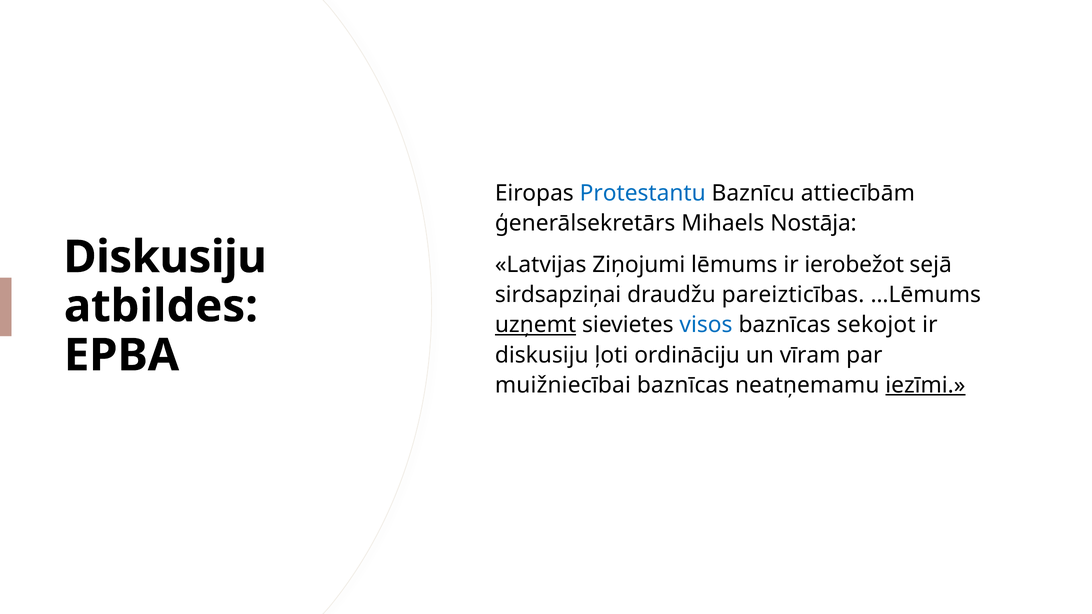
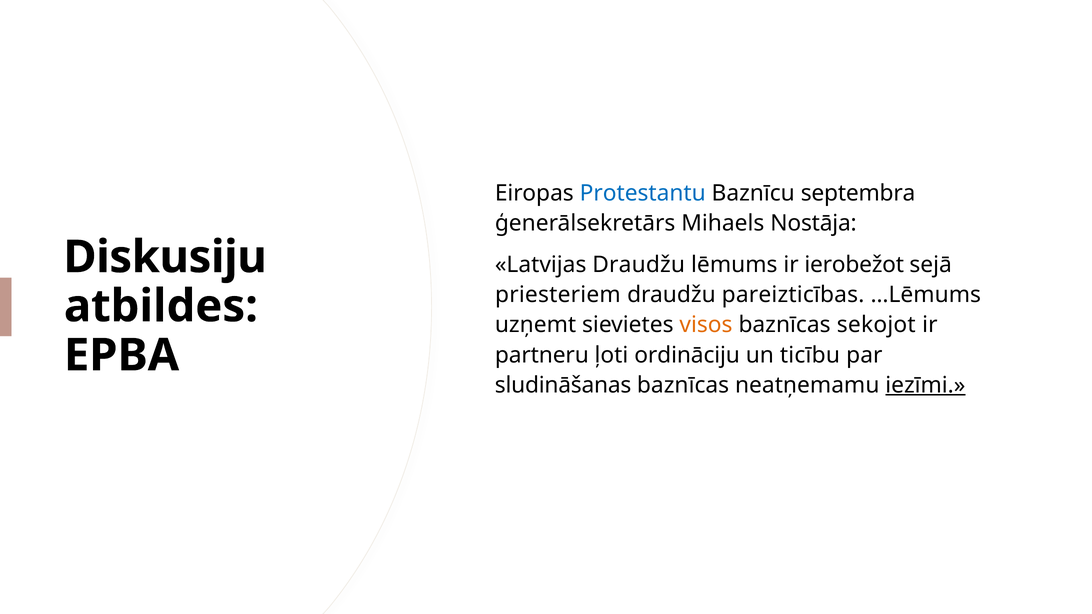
attiecībām: attiecībām -> septembra (858, 193)
Latvijas Ziņojumi: Ziņojumi -> Draudžu (639, 265)
sirdsapziņai: sirdsapziņai -> priesteriem (558, 295)
uzņemt underline: present -> none (536, 325)
visos colour: blue -> orange (706, 325)
diskusiju: diskusiju -> partneru (542, 355)
vīram: vīram -> ticību (810, 355)
muižniecībai: muižniecībai -> sludināšanas (563, 385)
